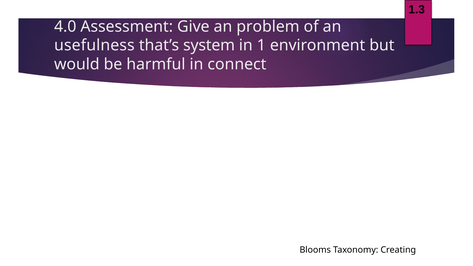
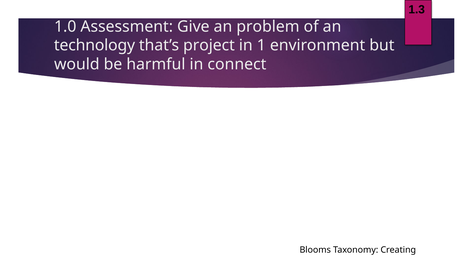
4.0: 4.0 -> 1.0 (65, 27)
usefulness: usefulness -> technology (95, 45)
system: system -> project (209, 45)
